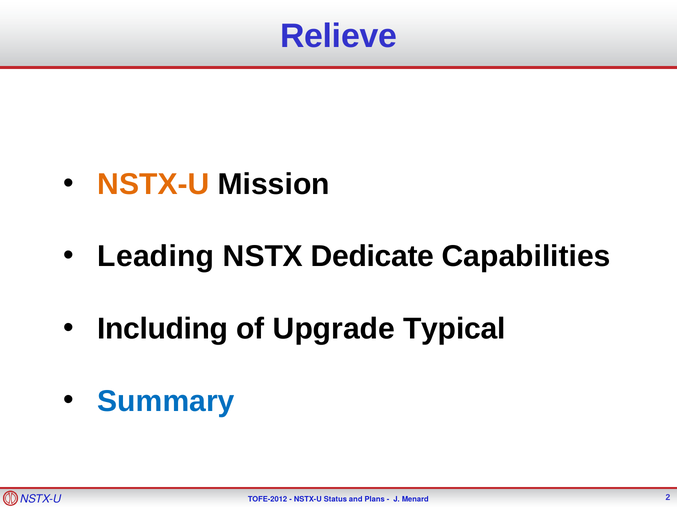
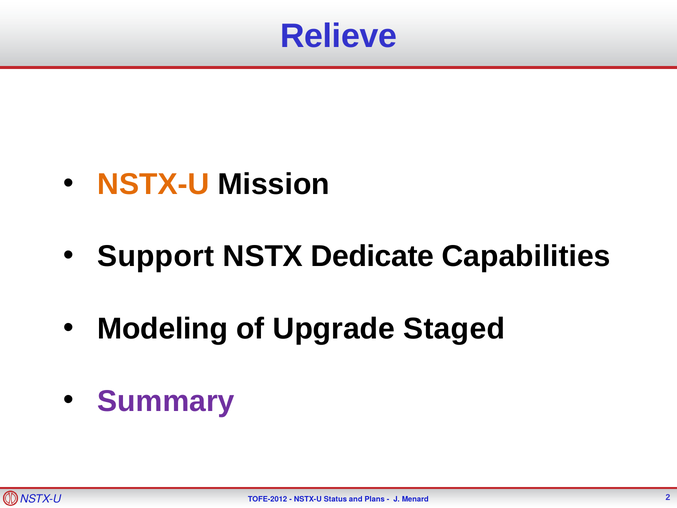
Leading: Leading -> Support (156, 256)
Including: Including -> Modeling (163, 329)
Typical: Typical -> Staged (454, 329)
Summary colour: blue -> purple (166, 401)
